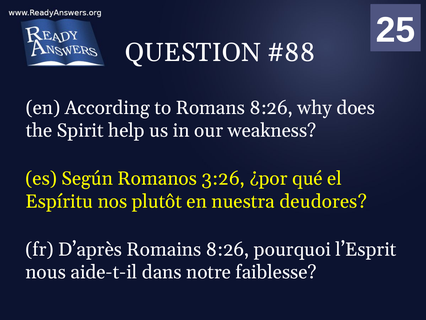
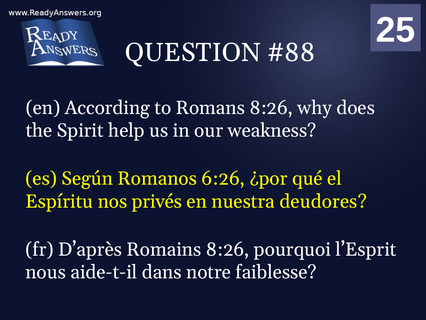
3:26: 3:26 -> 6:26 (223, 178)
plutôt: plutôt -> privés (157, 201)
